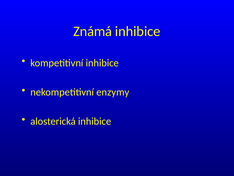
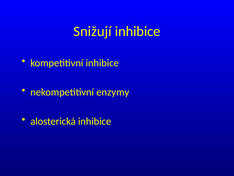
Známá: Známá -> Snižují (92, 31)
